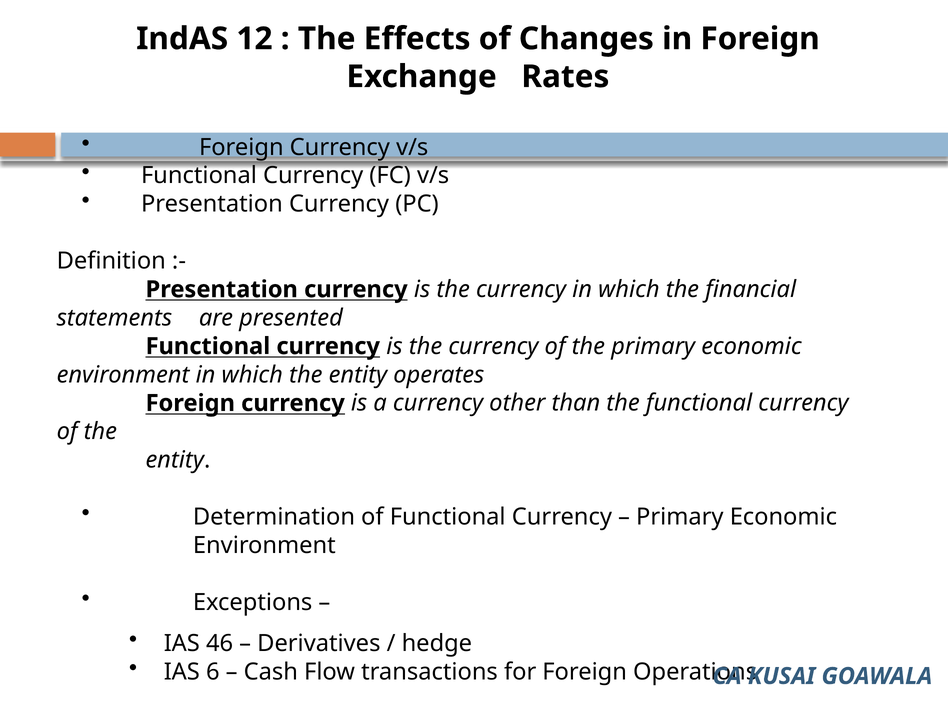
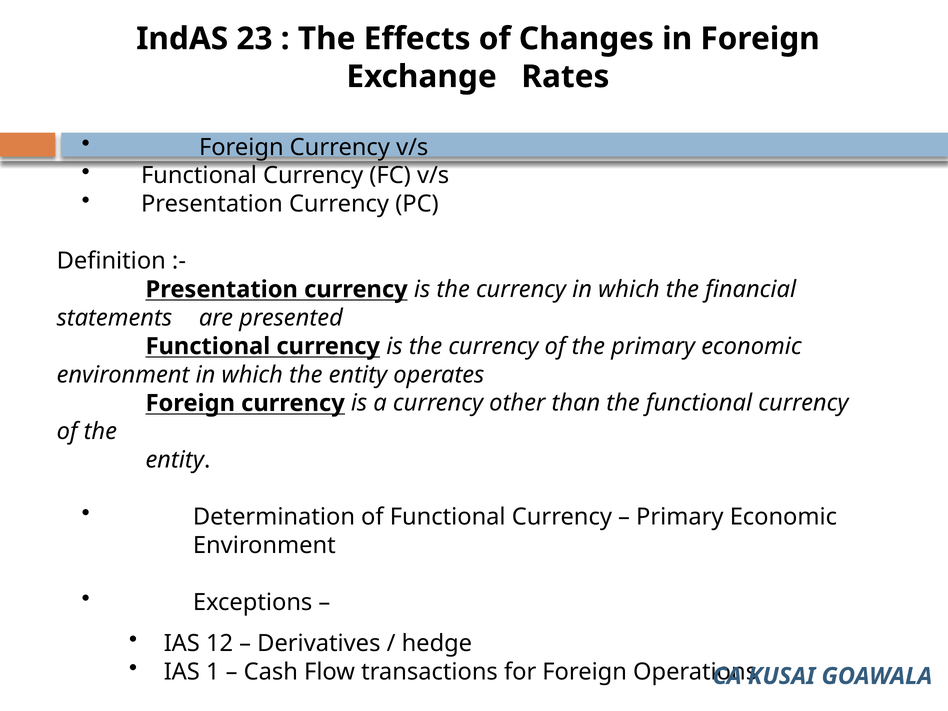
12: 12 -> 23 (254, 39)
46: 46 -> 12 (220, 643)
6: 6 -> 1 (213, 672)
